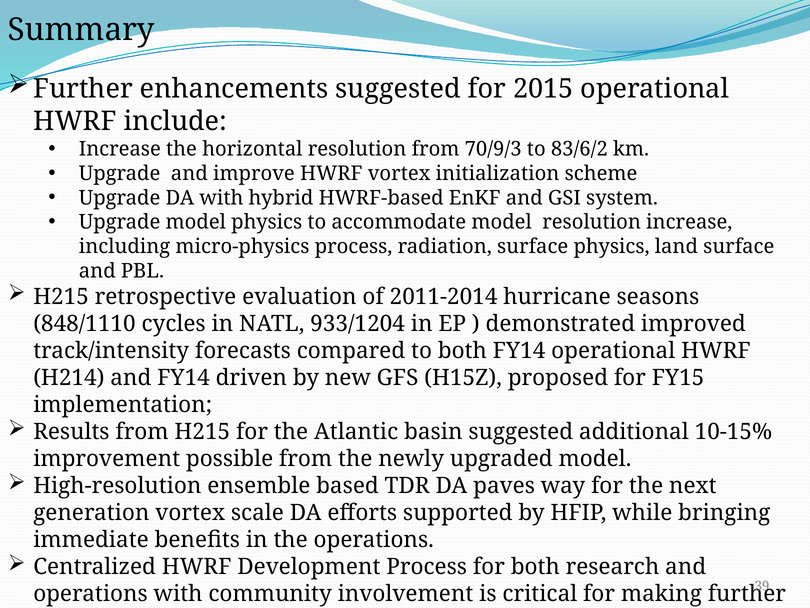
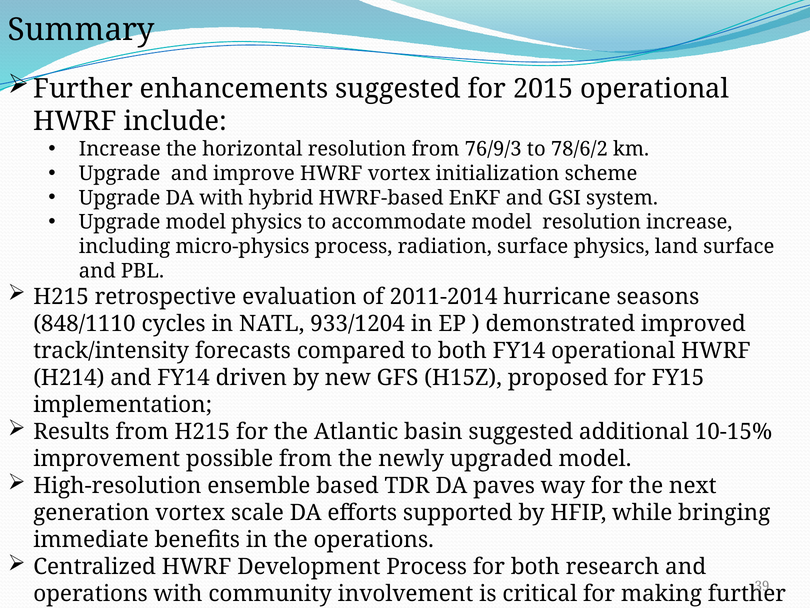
70/9/3: 70/9/3 -> 76/9/3 (493, 149)
83/6/2: 83/6/2 -> 78/6/2 (579, 149)
